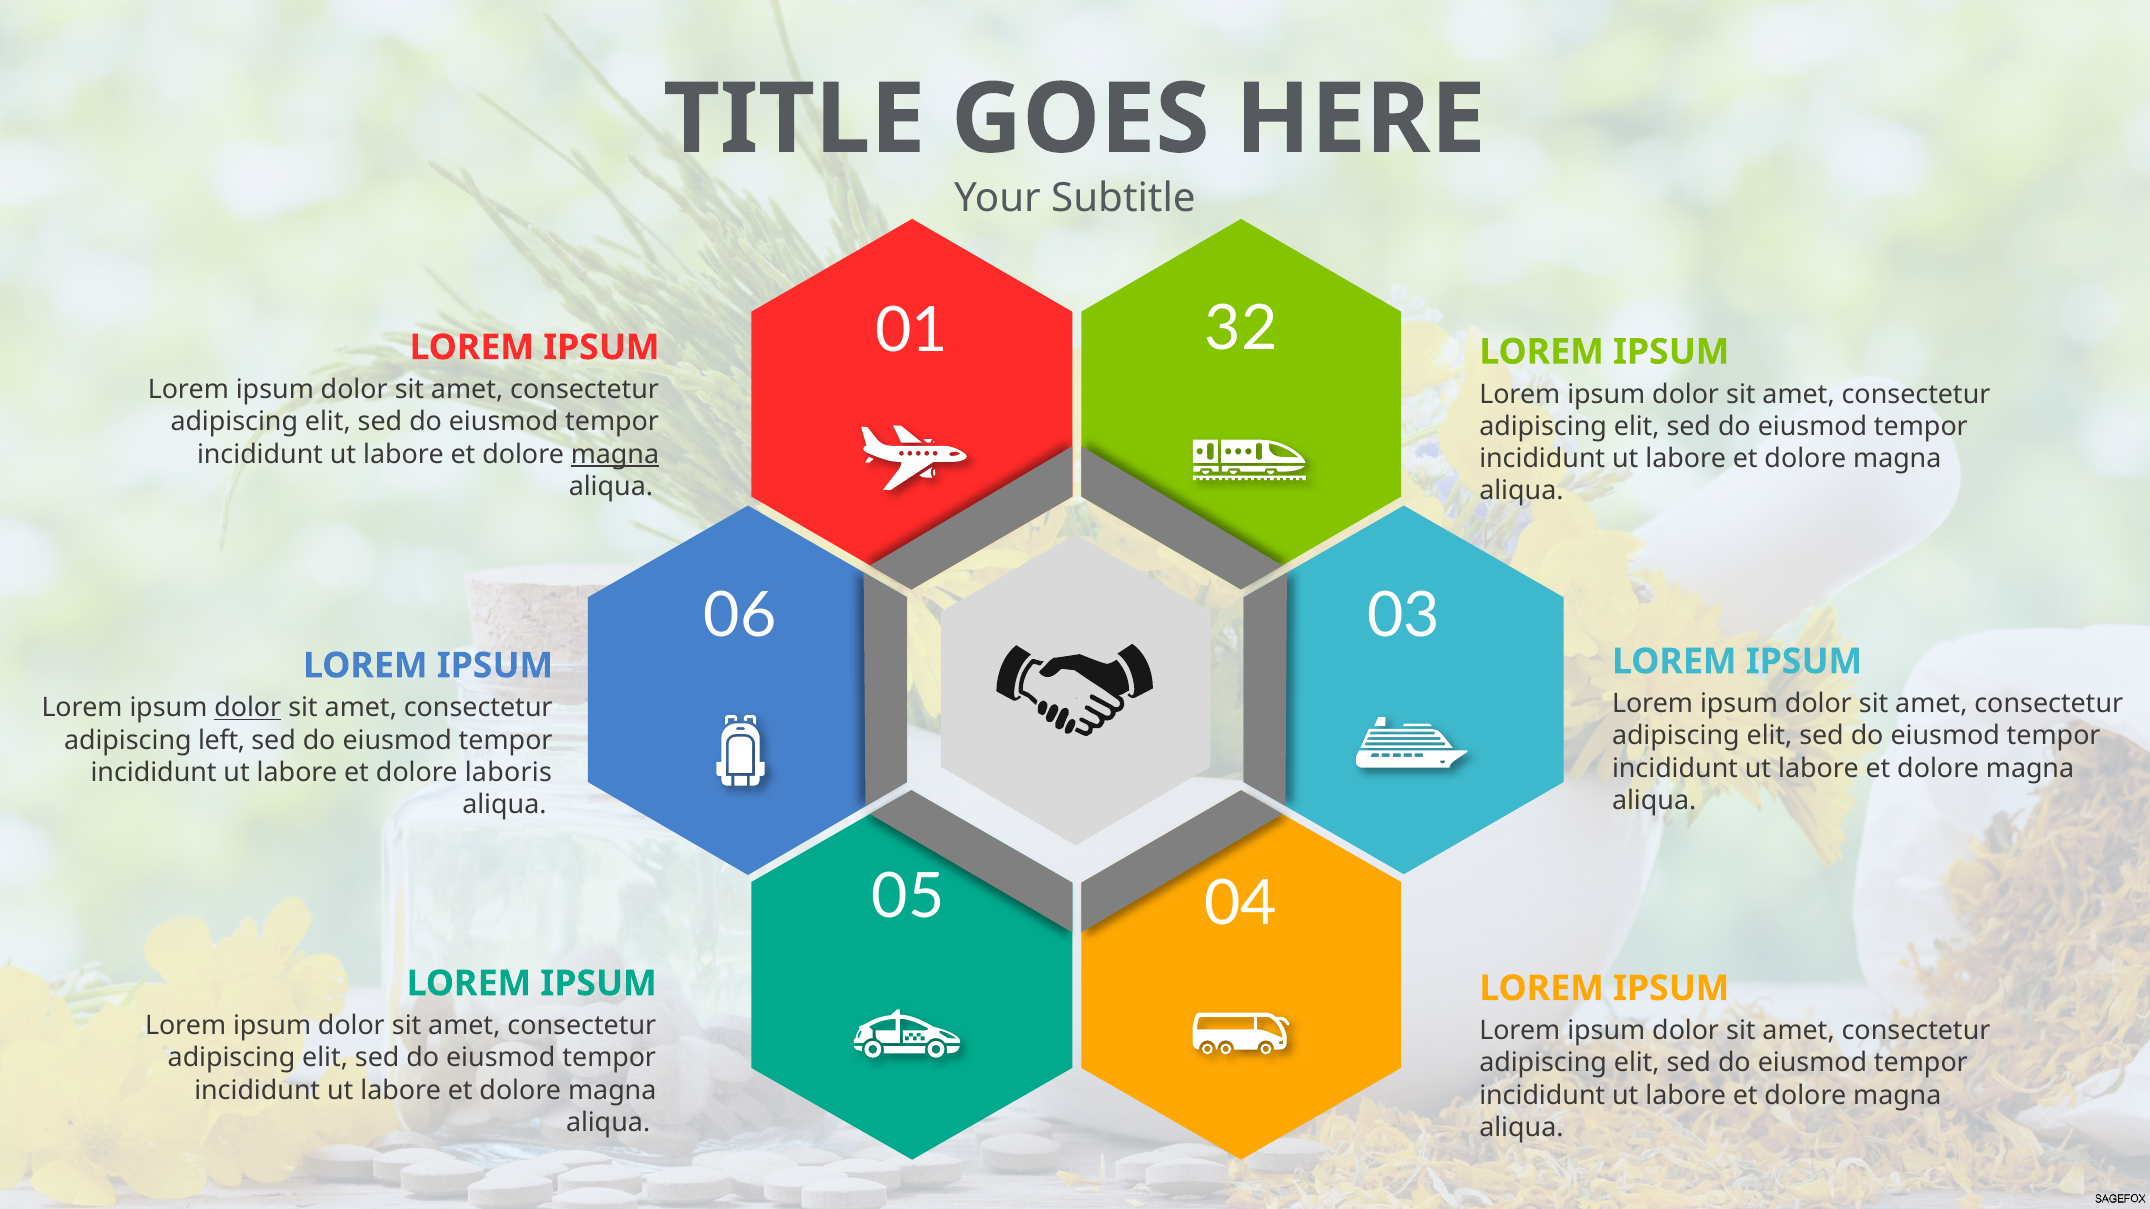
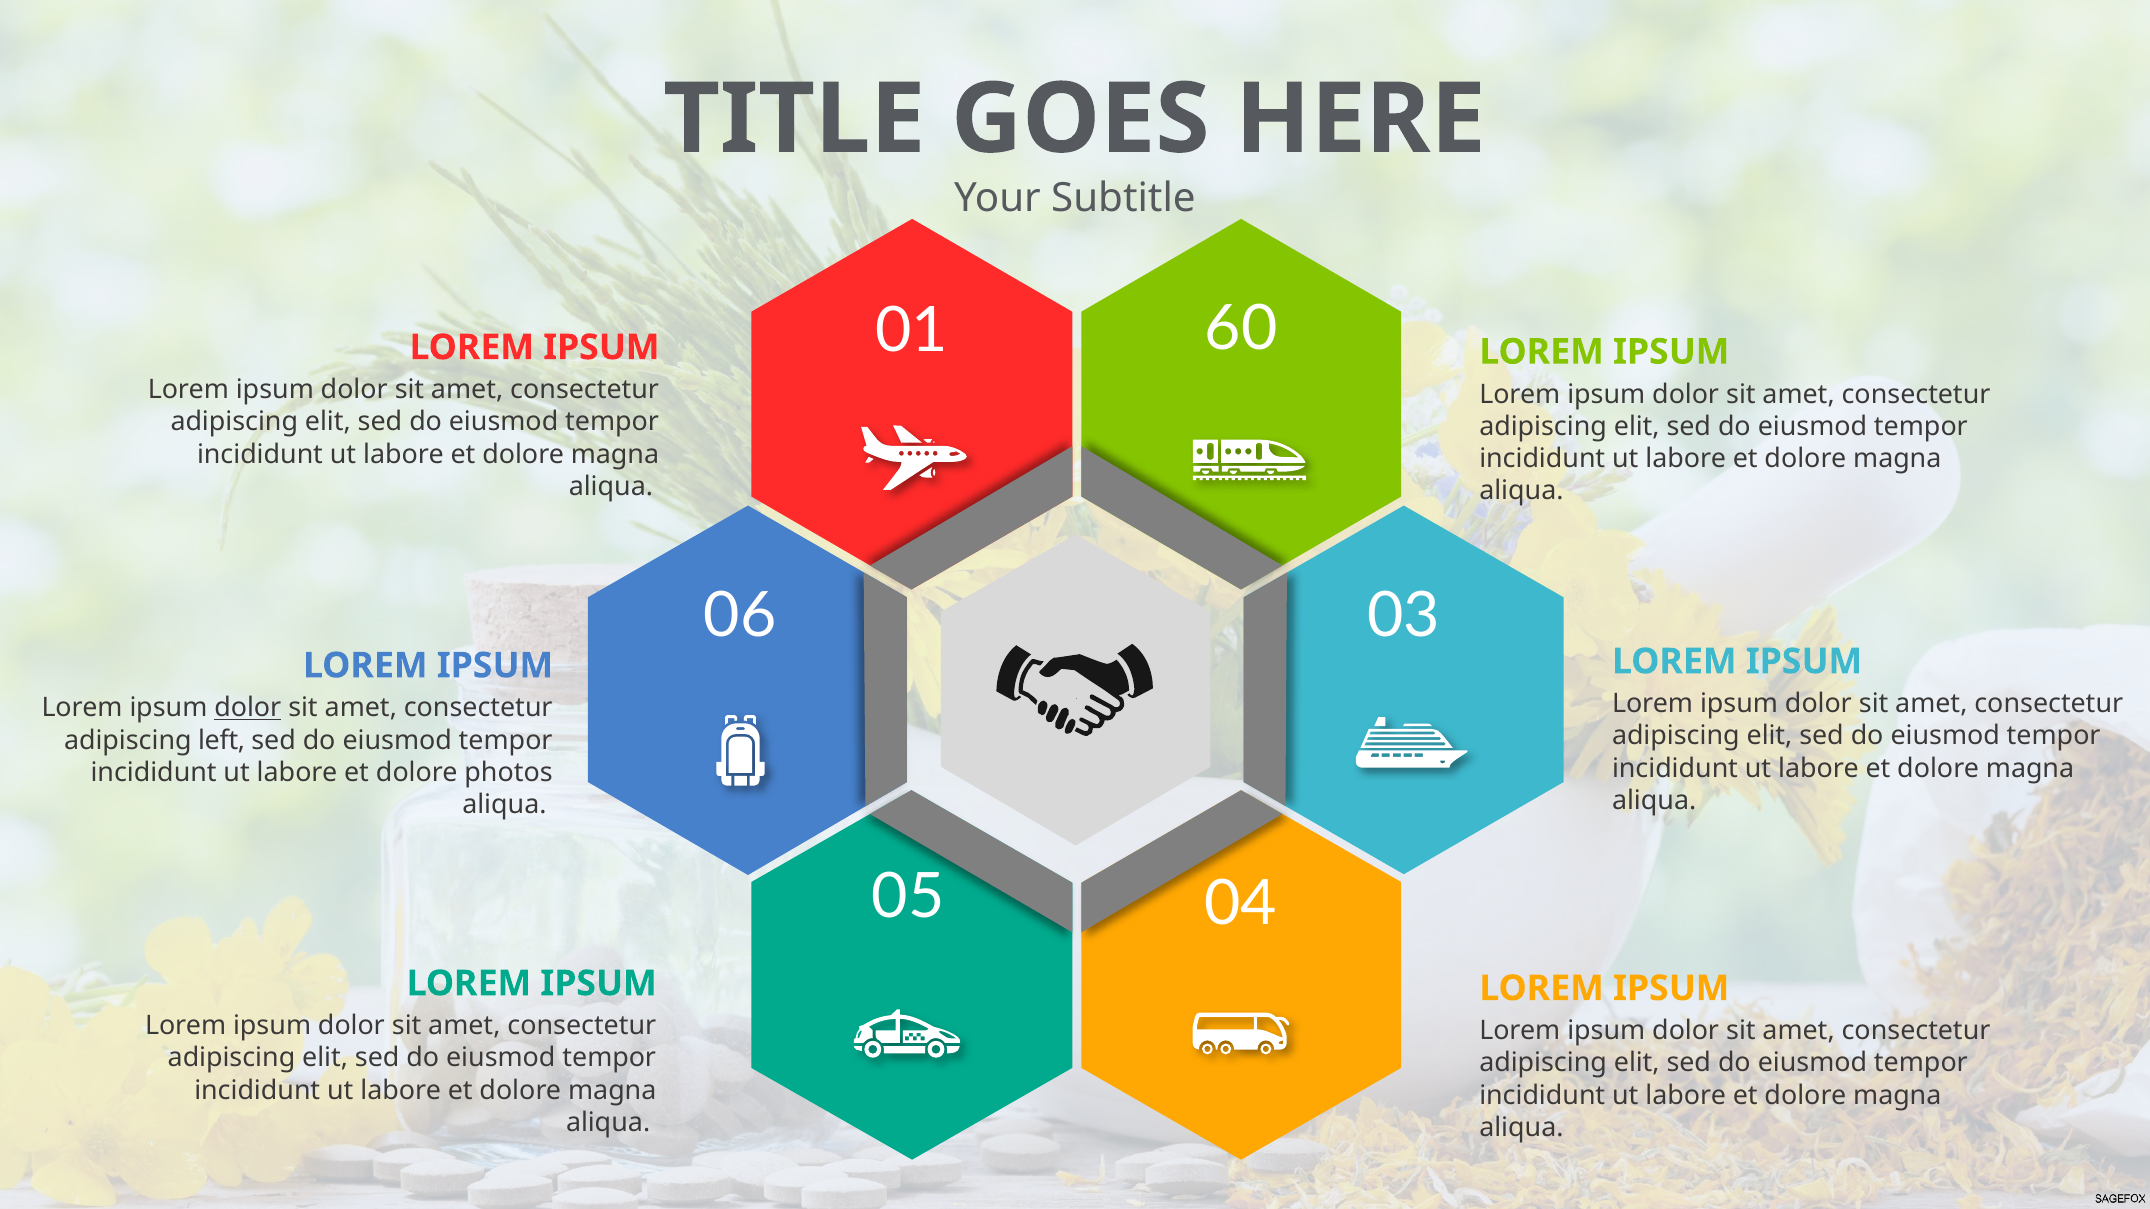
32: 32 -> 60 (1241, 329)
magna underline: present -> none (615, 454)
laboris: laboris -> photos (509, 773)
